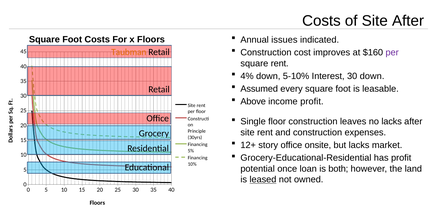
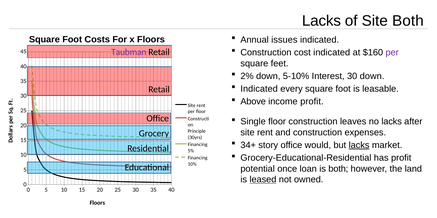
Costs: Costs -> Lacks (321, 21)
Site After: After -> Both (408, 21)
cost improves: improves -> indicated (332, 53)
Taubman colour: orange -> purple (129, 52)
square rent: rent -> feet (280, 64)
4%: 4% -> 2% (247, 76)
Assumed: Assumed -> Indicated (259, 89)
12+: 12+ -> 34+ (248, 145)
onsite: onsite -> would (318, 145)
lacks underline: none -> present (359, 145)
